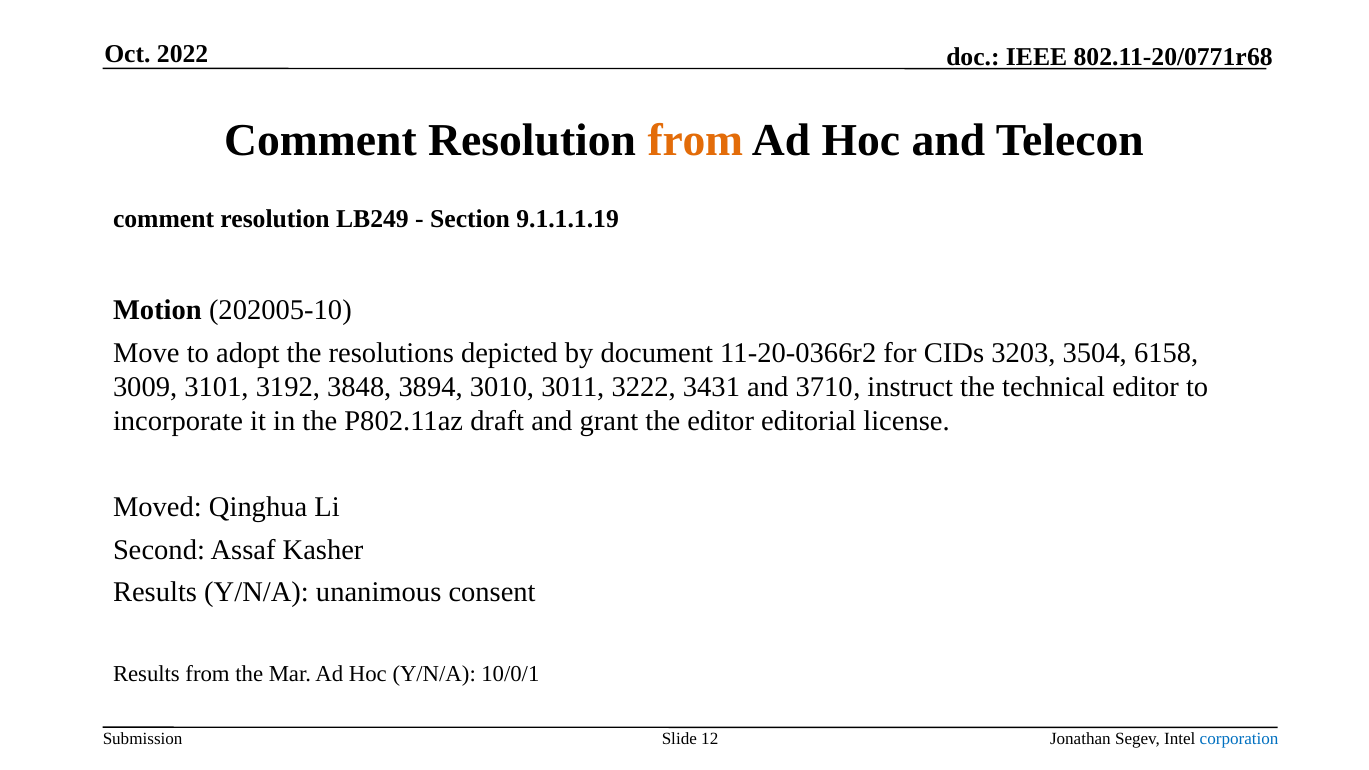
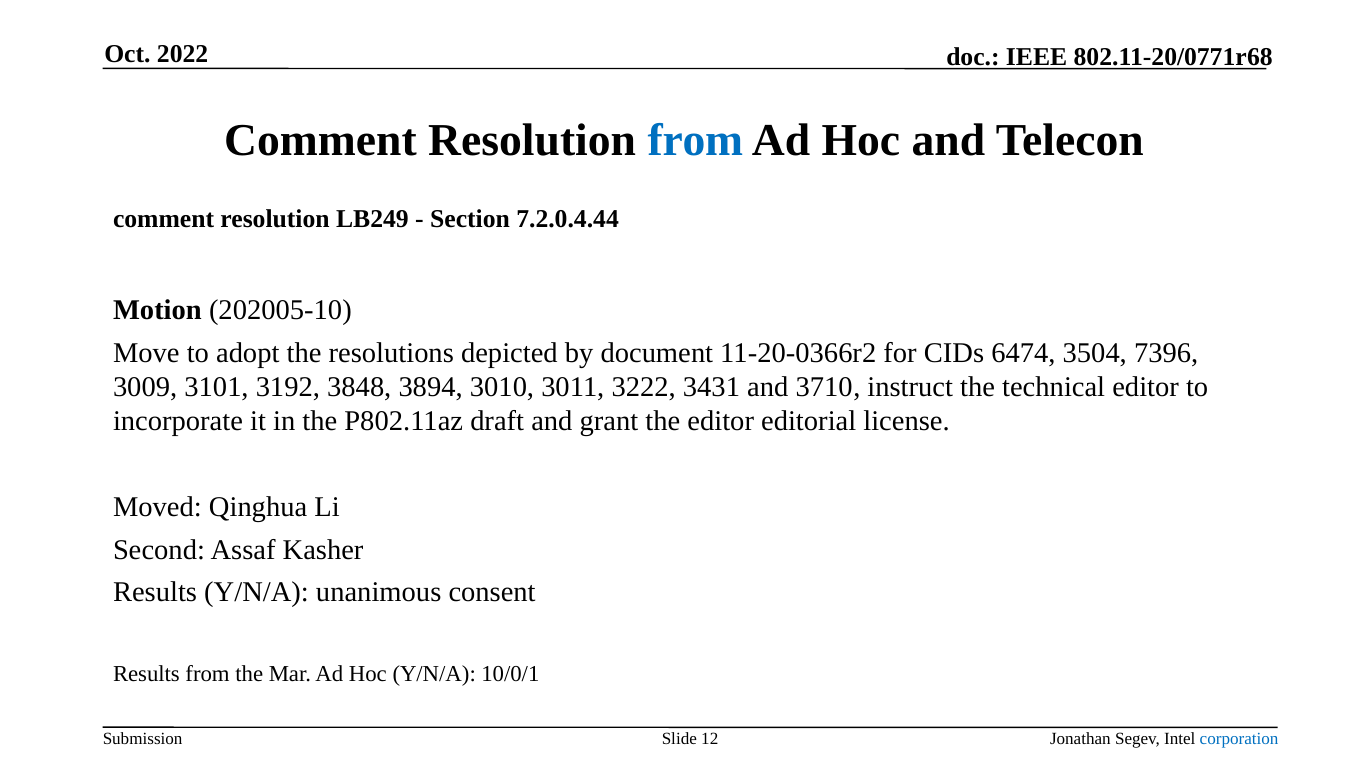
from colour: orange -> blue (695, 140)
9.1.1.1.19: 9.1.1.1.19 -> 7.2.0.4.44 (568, 219)
3203: 3203 -> 6474 (1023, 353)
6158: 6158 -> 7396 (1166, 353)
